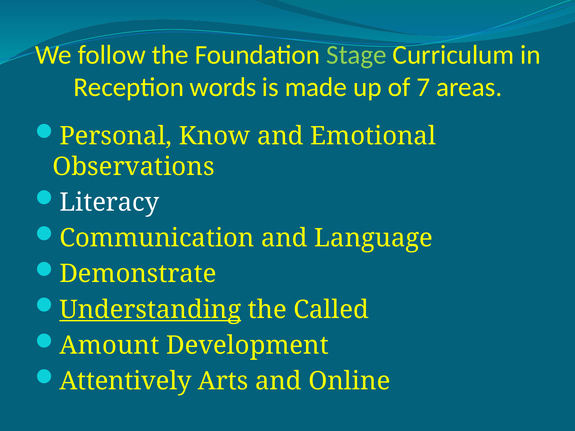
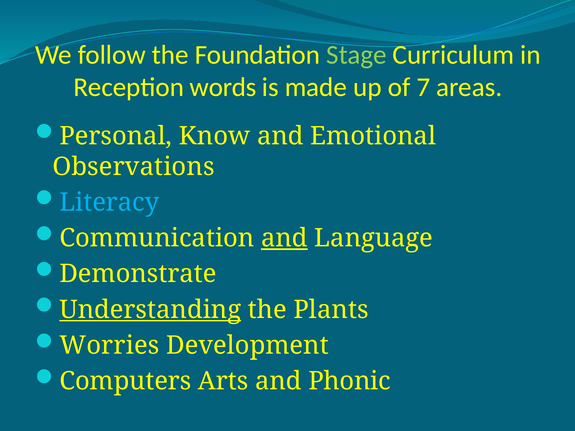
Literacy colour: white -> light blue (109, 202)
and underline: none -> present (284, 238)
Called: Called -> Plants (331, 310)
Amount: Amount -> Worries (109, 346)
Attentively: Attentively -> Computers (125, 381)
Online: Online -> Phonic (350, 381)
